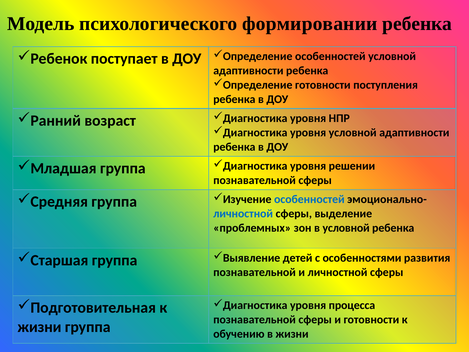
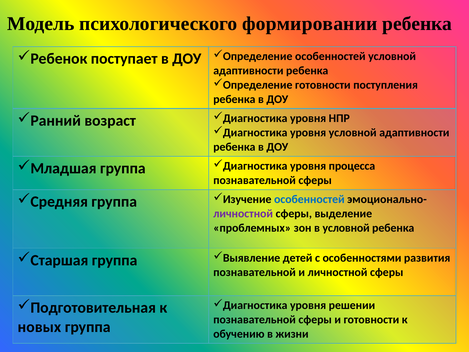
решении: решении -> процесса (352, 166)
личностной colour: blue -> purple (243, 213)
процесса: процесса -> решении (352, 305)
жизни: жизни -> новых (39, 327)
